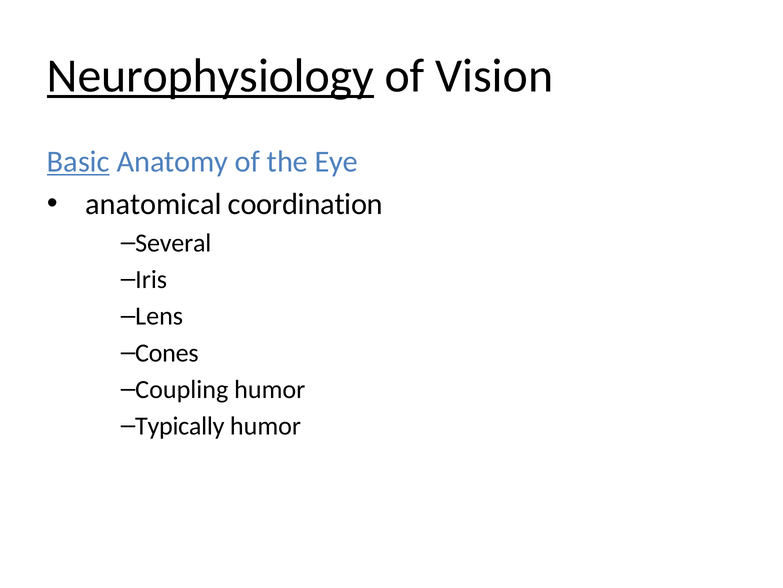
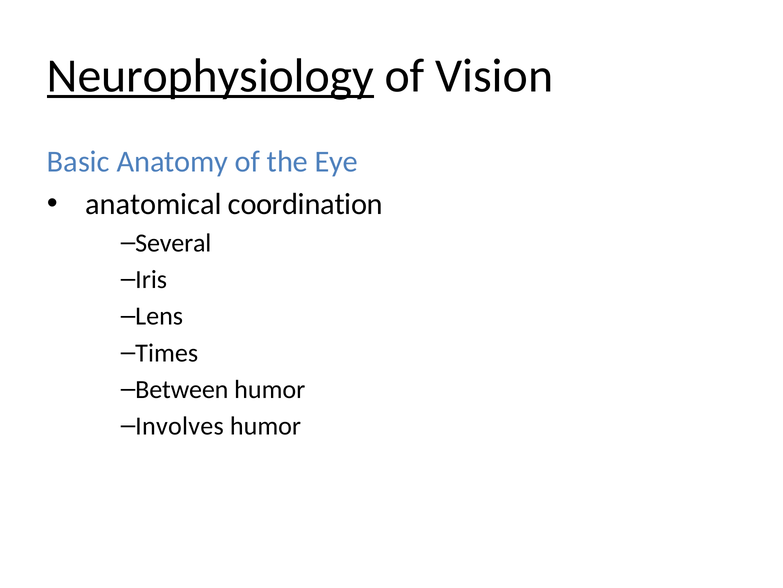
Basic underline: present -> none (78, 161)
Cones: Cones -> Times (167, 352)
Coupling: Coupling -> Between (182, 389)
Typically: Typically -> Involves (180, 426)
